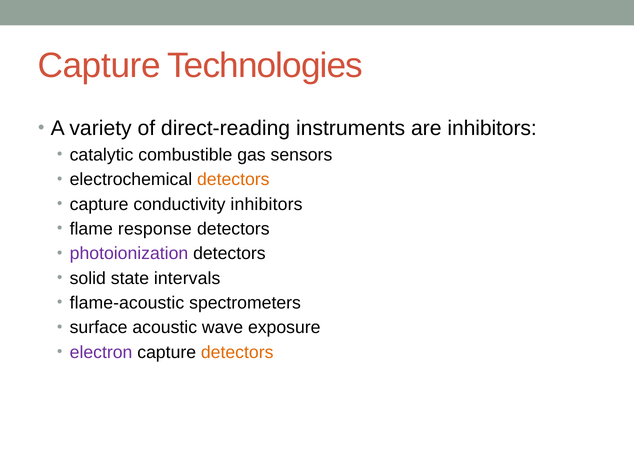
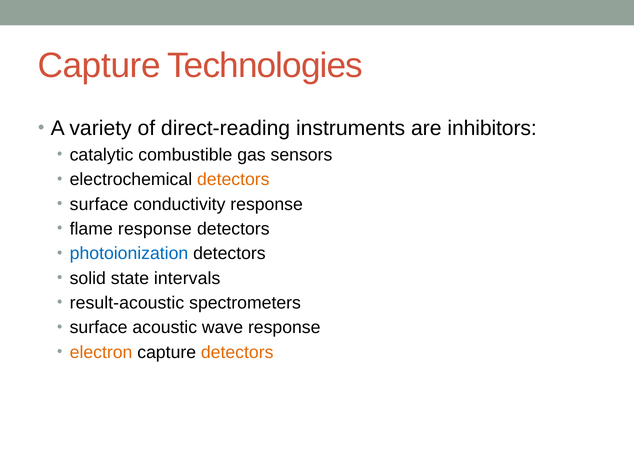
capture: capture -> surface (99, 204)
conductivity inhibitors: inhibitors -> response (267, 204)
photoionization colour: purple -> blue (129, 253)
flame-acoustic: flame-acoustic -> result-acoustic (127, 303)
wave exposure: exposure -> response (284, 327)
electron colour: purple -> orange (101, 352)
